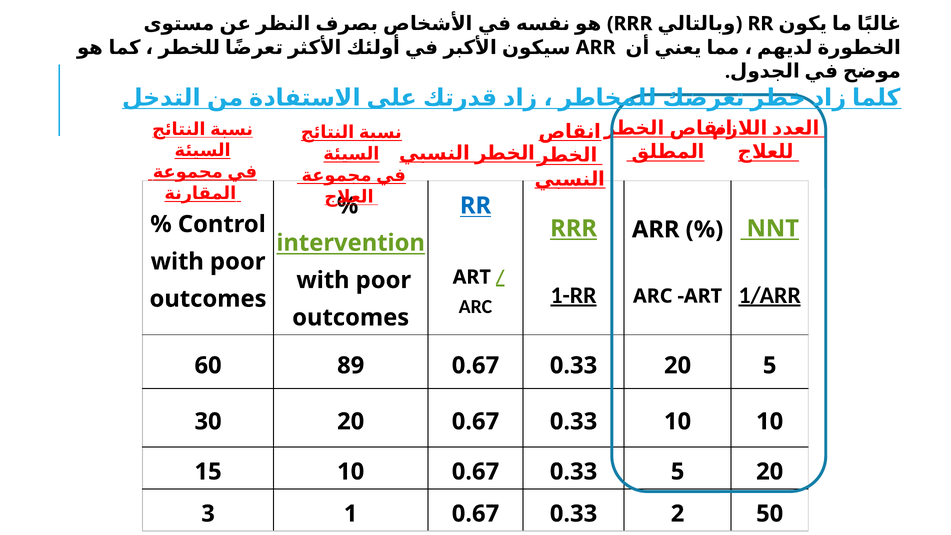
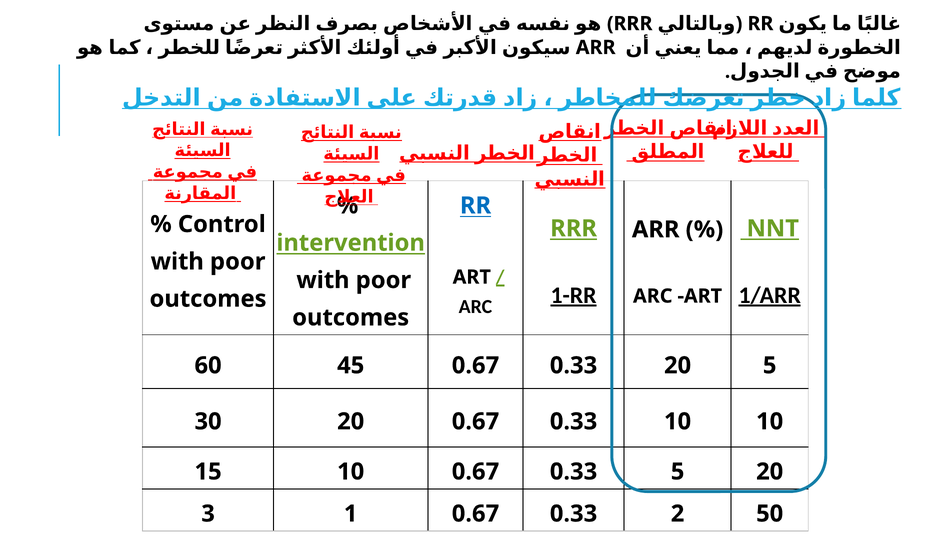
89: 89 -> 45 (351, 365)
